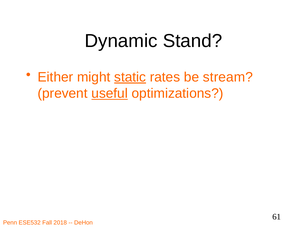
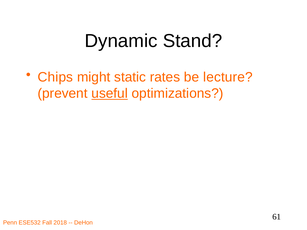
Either: Either -> Chips (55, 77)
static underline: present -> none (130, 77)
stream: stream -> lecture (228, 77)
